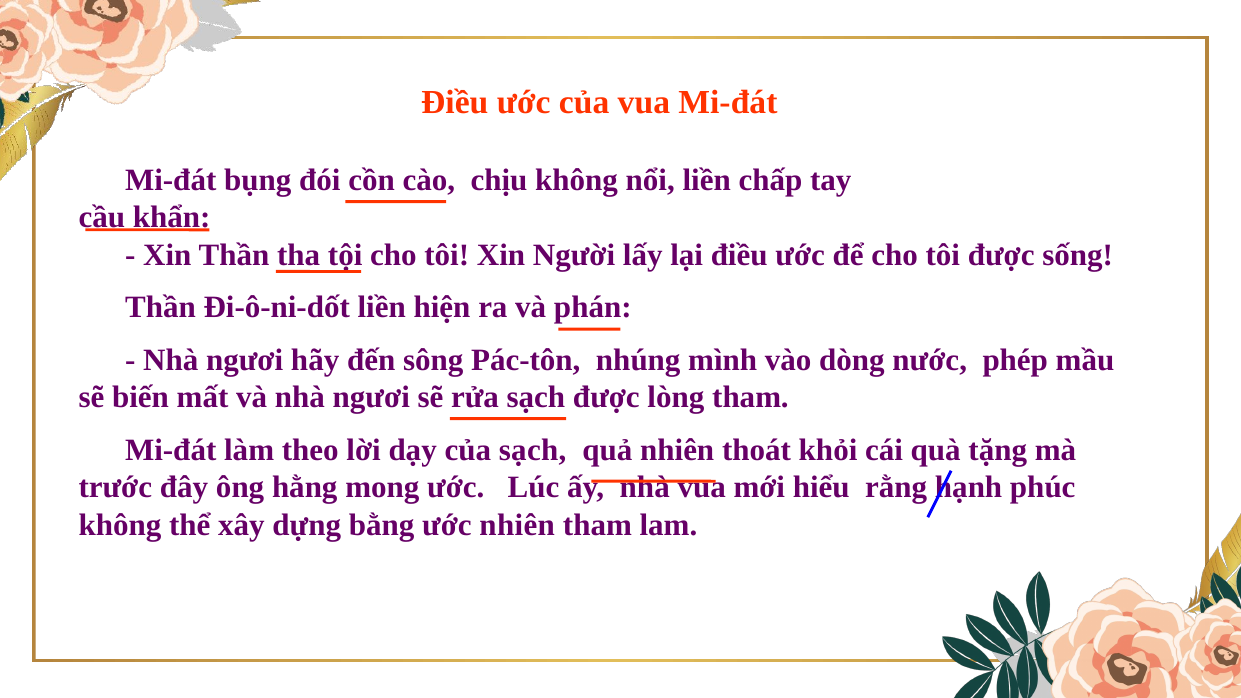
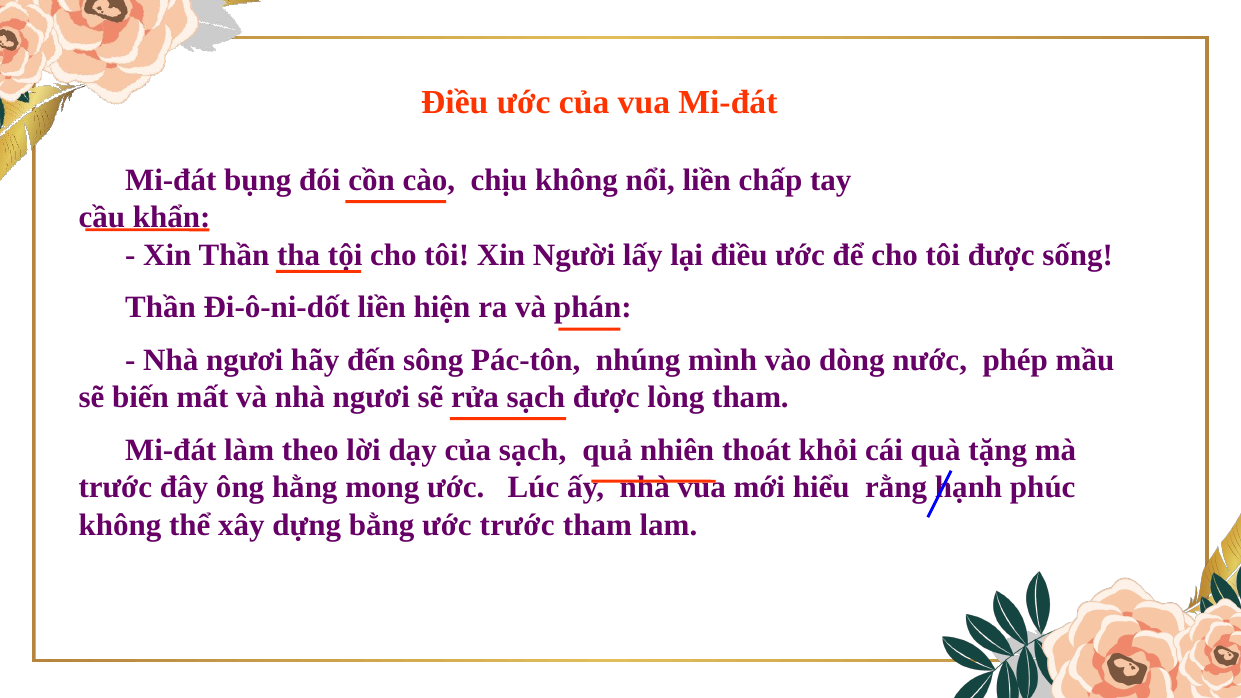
ước nhiên: nhiên -> trước (517, 525)
